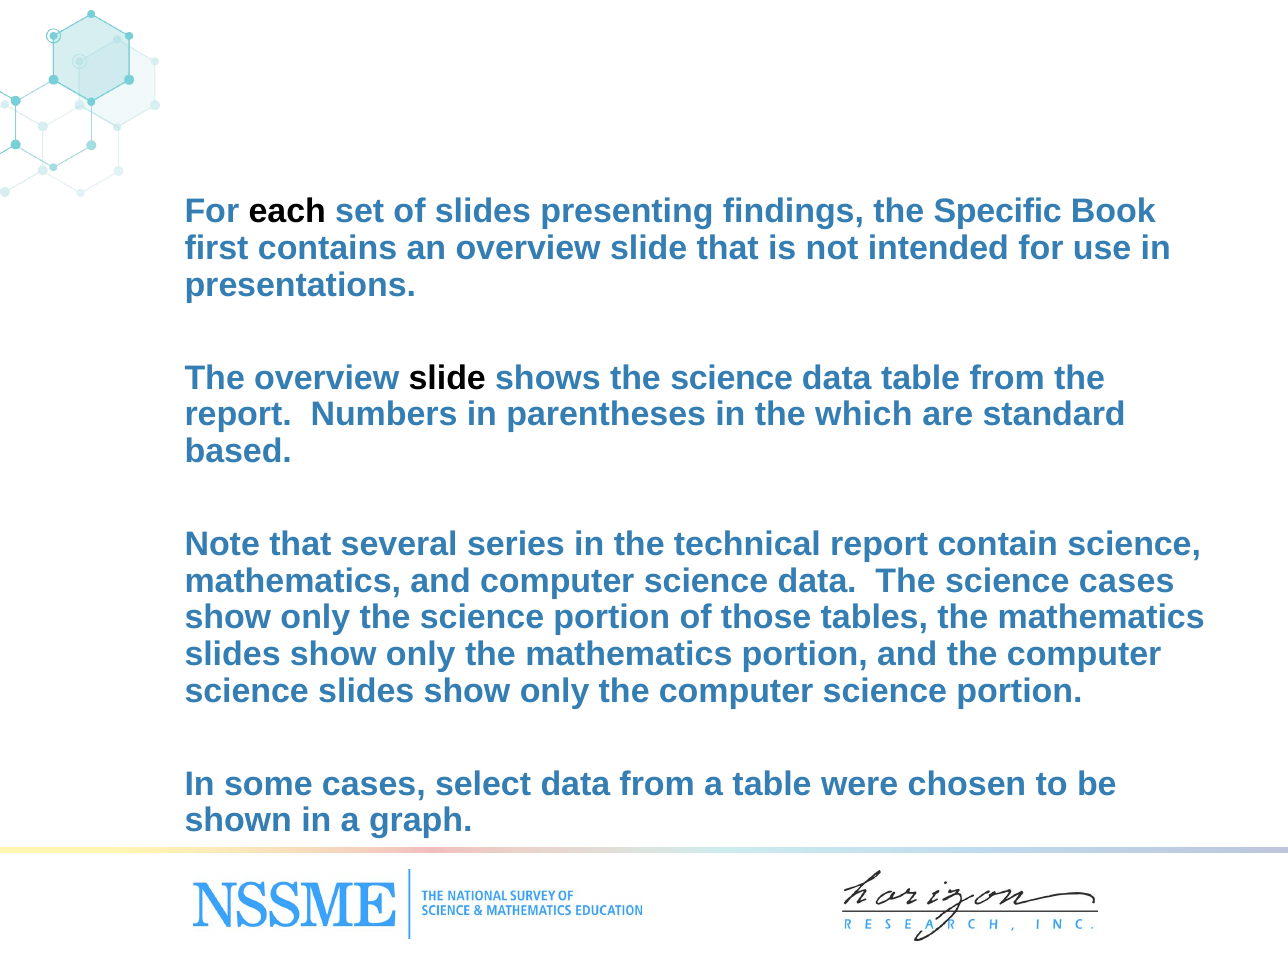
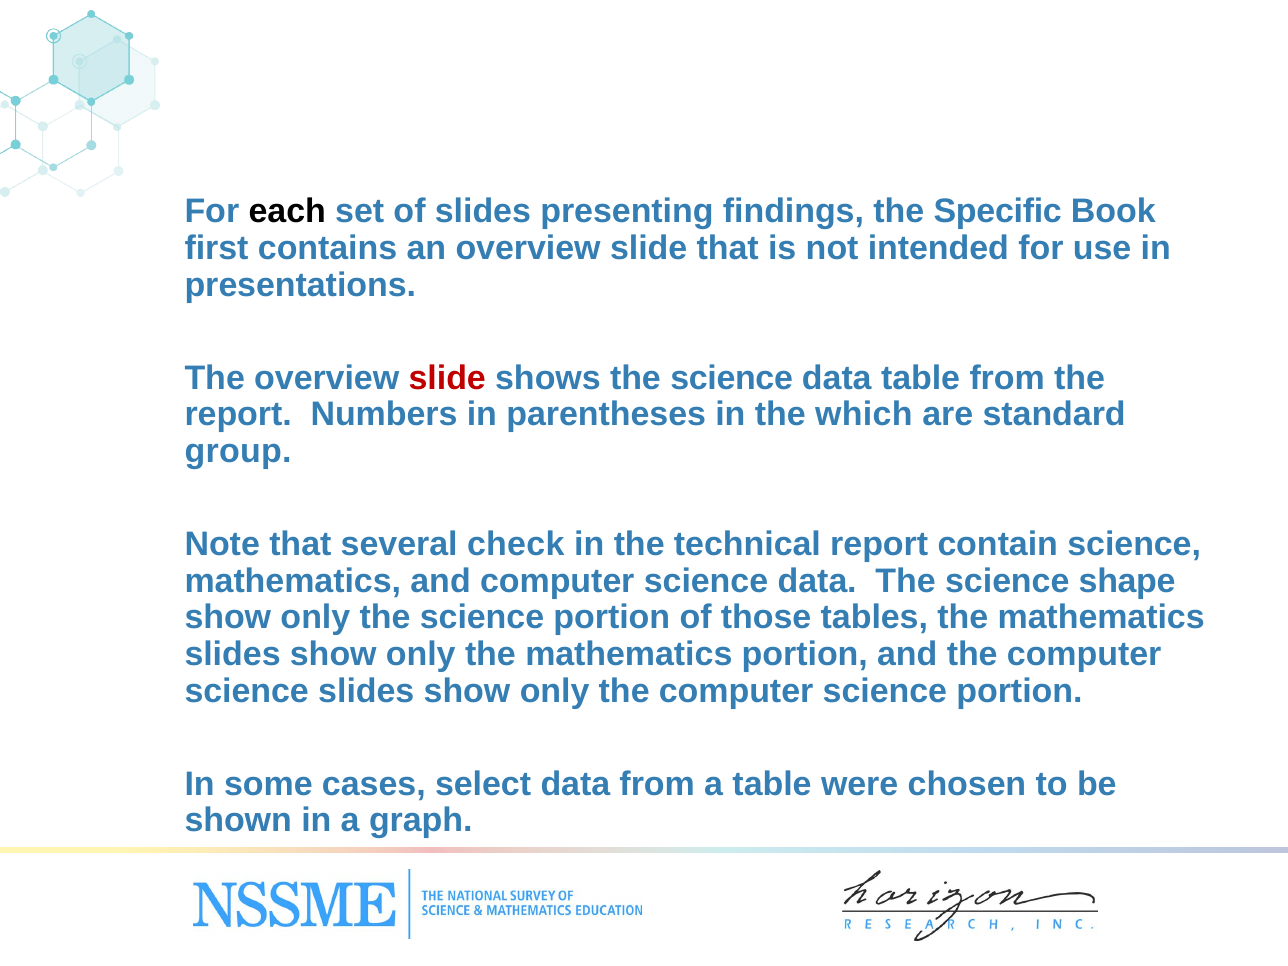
slide colour: black -> red (447, 378)
based: based -> group (238, 451)
series: series -> check (516, 544)
science cases: cases -> shape (1127, 581)
